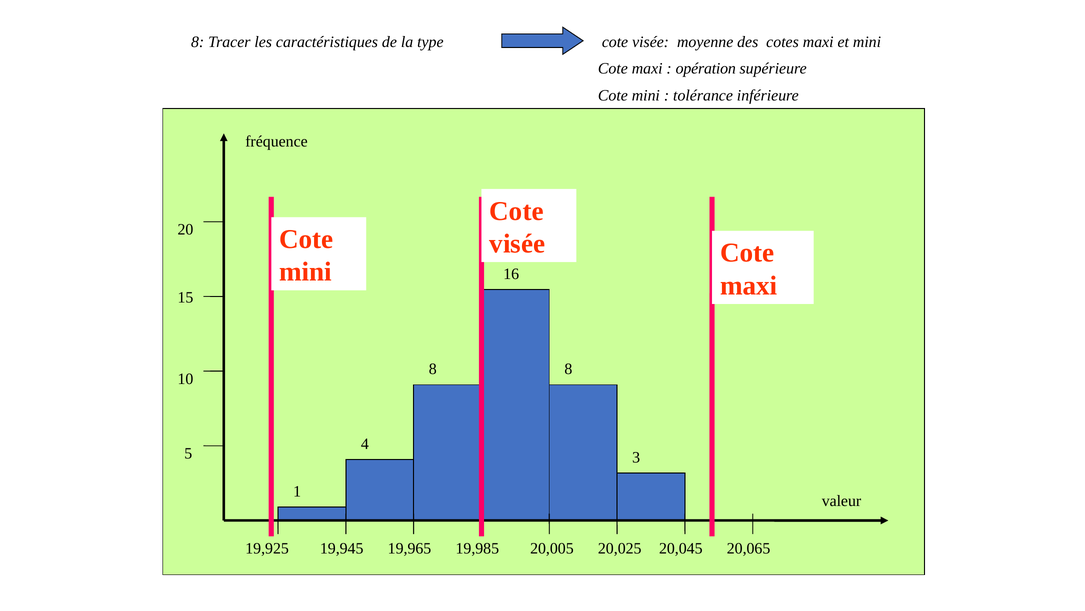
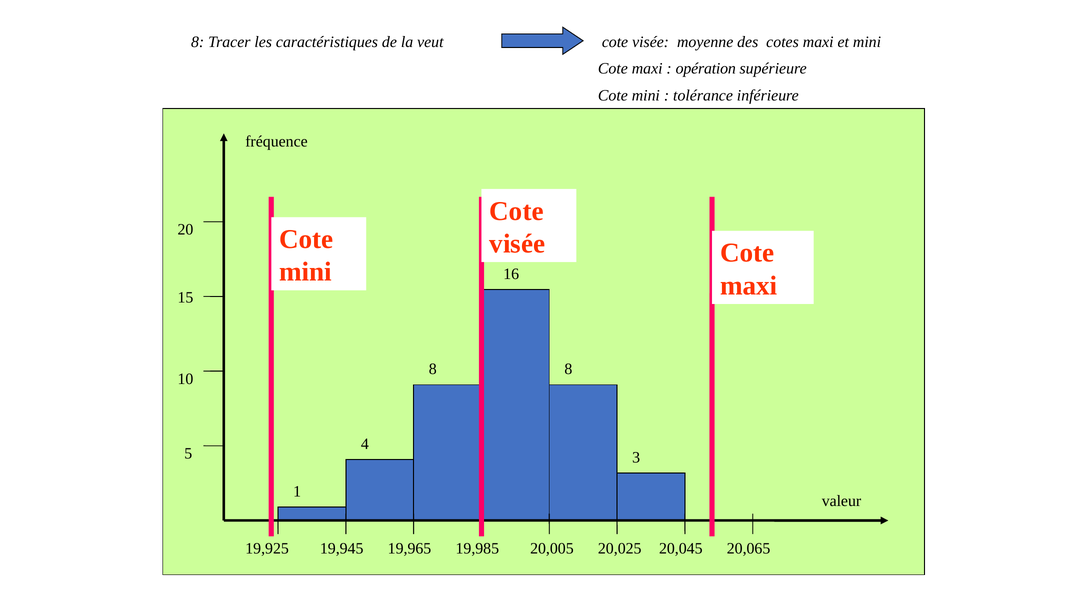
type: type -> veut (430, 42)
